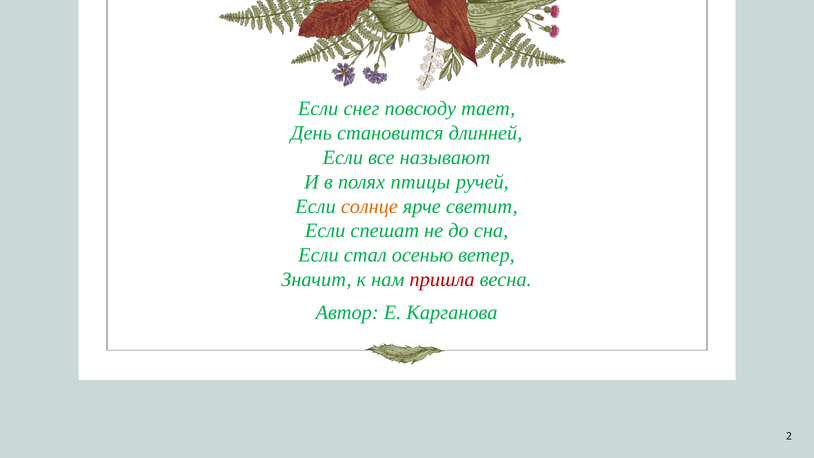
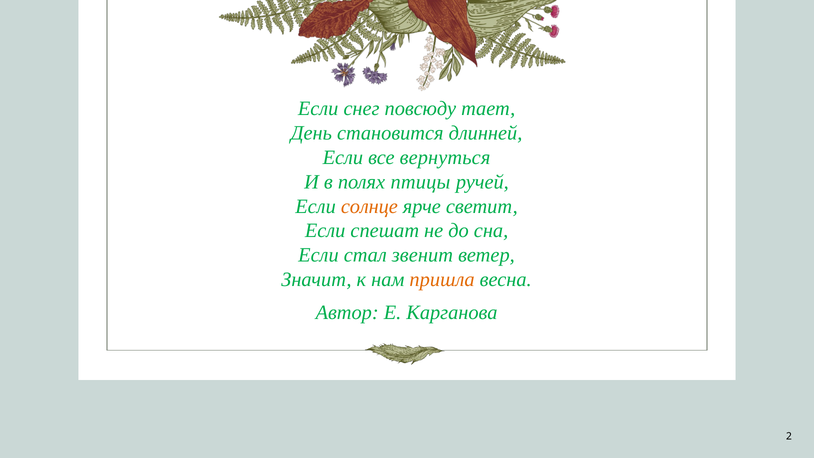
называют: называют -> вернуться (445, 157)
осенью: осенью -> звенит (422, 255)
пришла colour: red -> orange (442, 279)
